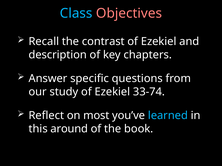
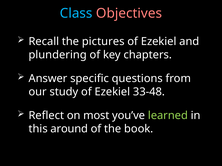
contrast: contrast -> pictures (103, 42)
description: description -> plundering (58, 55)
33-74: 33-74 -> 33-48 (149, 92)
learned colour: light blue -> light green (168, 116)
